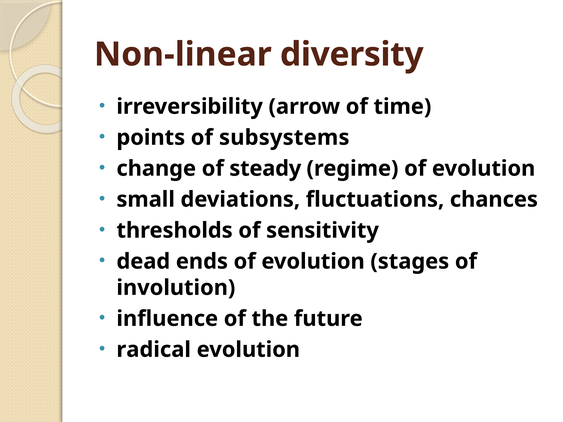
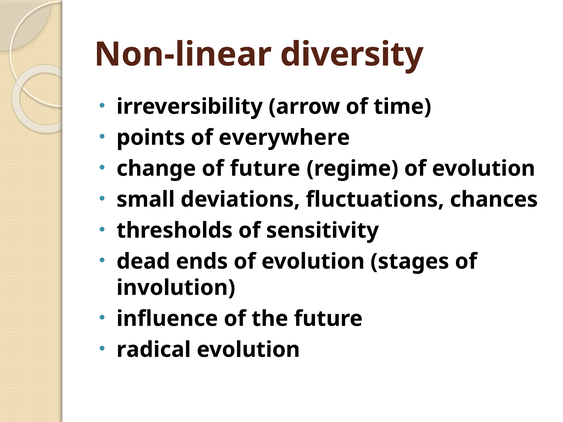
subsystems: subsystems -> everywhere (284, 138)
of steady: steady -> future (265, 169)
